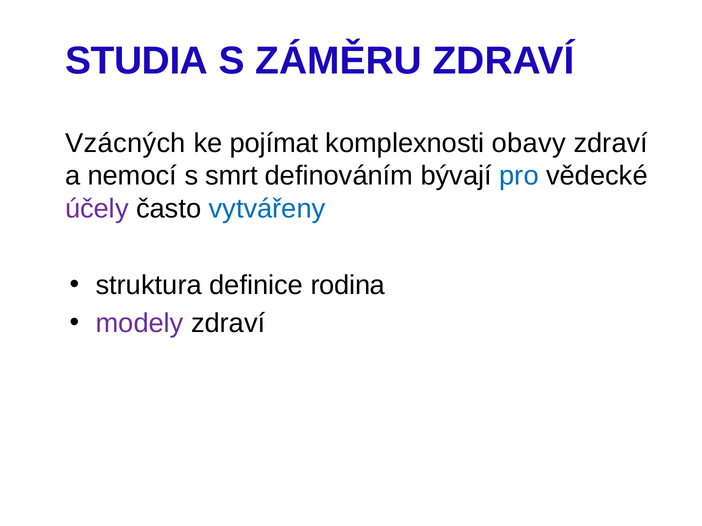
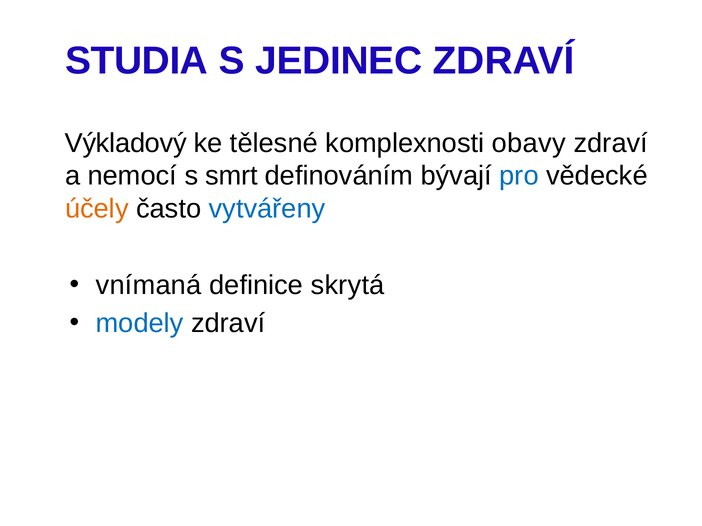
ZÁMĚRU: ZÁMĚRU -> JEDINEC (339, 61)
Vzácných: Vzácných -> Výkladový (126, 143)
pojímat: pojímat -> tělesné (274, 143)
účely colour: purple -> orange (97, 209)
struktura: struktura -> vnímaná (149, 285)
rodina: rodina -> skrytá (348, 285)
modely colour: purple -> blue (140, 324)
